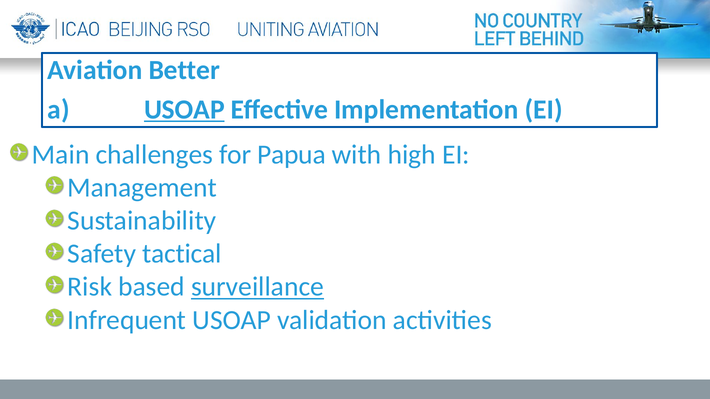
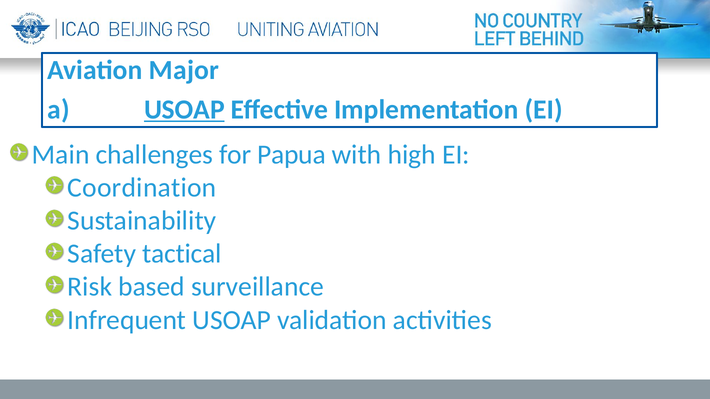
Better: Better -> Major (184, 70)
Management: Management -> Coordination (142, 188)
surveillance underline: present -> none (258, 287)
